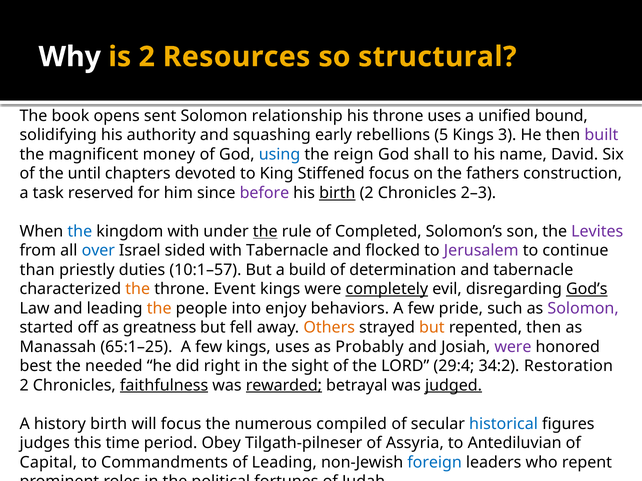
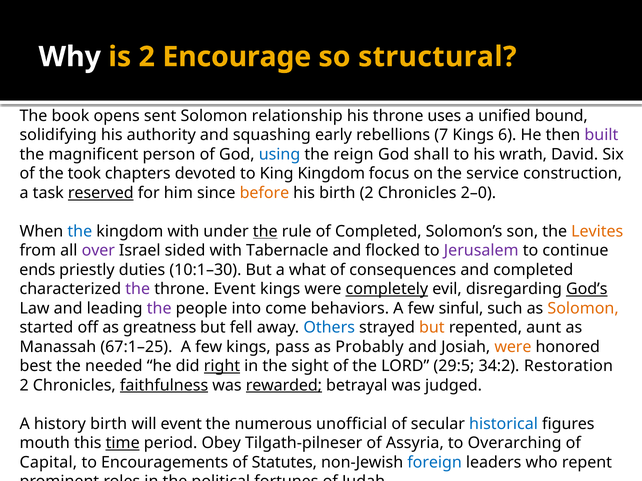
Resources: Resources -> Encourage (237, 57)
5: 5 -> 7 (441, 135)
3: 3 -> 6 (507, 135)
money: money -> person (169, 155)
name: name -> wrath (523, 155)
until: until -> took (84, 174)
King Stiffened: Stiffened -> Kingdom (331, 174)
fathers: fathers -> service (493, 174)
reserved underline: none -> present (101, 193)
before colour: purple -> orange (264, 193)
birth underline: present -> none (337, 193)
2–3: 2–3 -> 2–0 (478, 193)
Levites colour: purple -> orange (597, 232)
over colour: blue -> purple (98, 251)
than: than -> ends (37, 270)
10:1–57: 10:1–57 -> 10:1–30 (205, 270)
build: build -> what (307, 270)
determination: determination -> consequences (403, 270)
and tabernacle: tabernacle -> completed (533, 270)
the colour: orange -> purple (138, 289)
the colour: orange -> purple (159, 309)
enjoy: enjoy -> come (286, 309)
pride: pride -> sinful (461, 309)
Solomon colour: purple -> orange (583, 309)
Others colour: orange -> blue (329, 328)
repented then: then -> aunt (544, 328)
65:1–25: 65:1–25 -> 67:1–25 (136, 347)
kings uses: uses -> pass (292, 347)
were colour: purple -> orange (513, 347)
right underline: none -> present (222, 366)
29:4: 29:4 -> 29:5 (454, 366)
judged underline: present -> none (454, 386)
will focus: focus -> event (181, 424)
compiled: compiled -> unofficial (352, 424)
judges: judges -> mouth (45, 443)
time underline: none -> present (123, 443)
Antediluvian: Antediluvian -> Overarching (515, 443)
Commandments: Commandments -> Encouragements (165, 463)
of Leading: Leading -> Statutes (284, 463)
